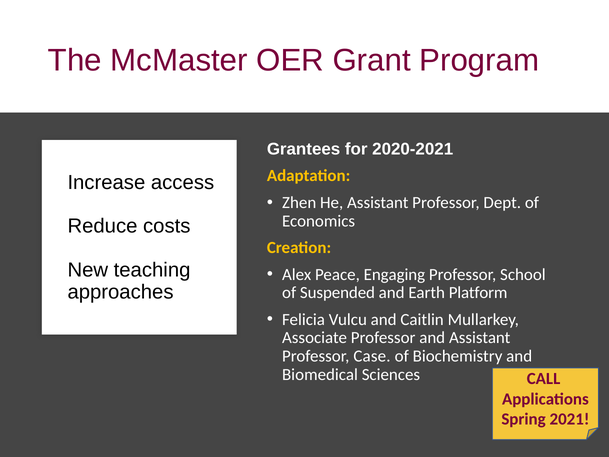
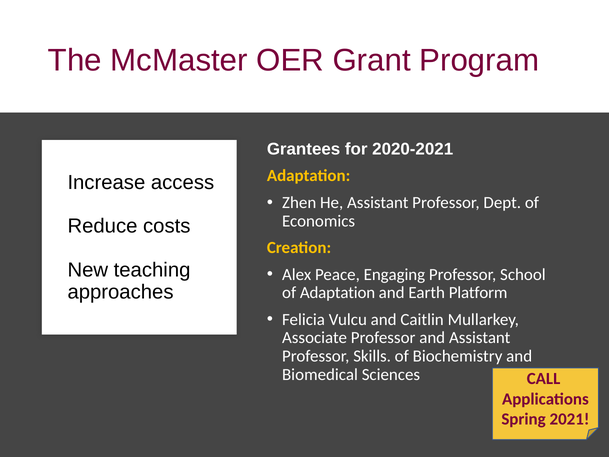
of Suspended: Suspended -> Adaptation (338, 293)
Case: Case -> Skills (372, 356)
